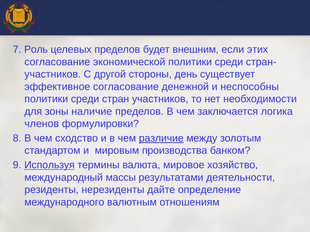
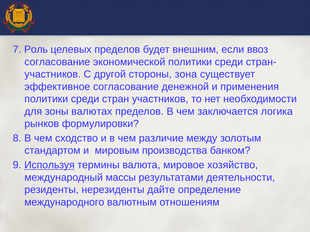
этих: этих -> ввоз (258, 50)
день: день -> зона (186, 74)
неспособны: неспособны -> применения (250, 87)
наличие: наличие -> валютах (92, 112)
членов: членов -> рынков (42, 124)
различие underline: present -> none (161, 139)
